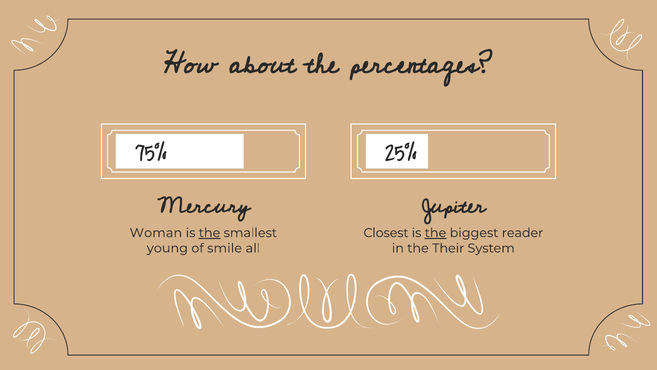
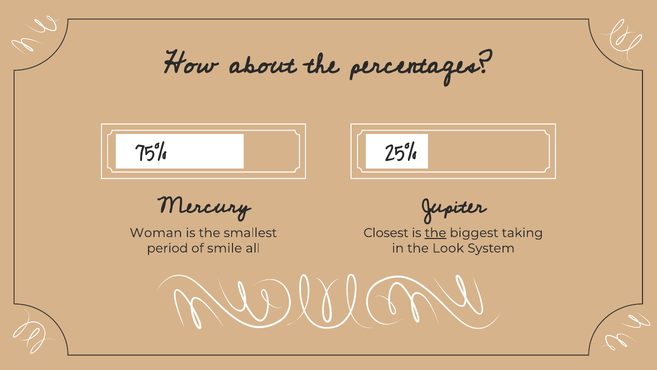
the underline: present -> none (210, 233)
reader: reader -> taking (522, 233)
young: young -> period (167, 248)
Their: Their -> Look (448, 248)
